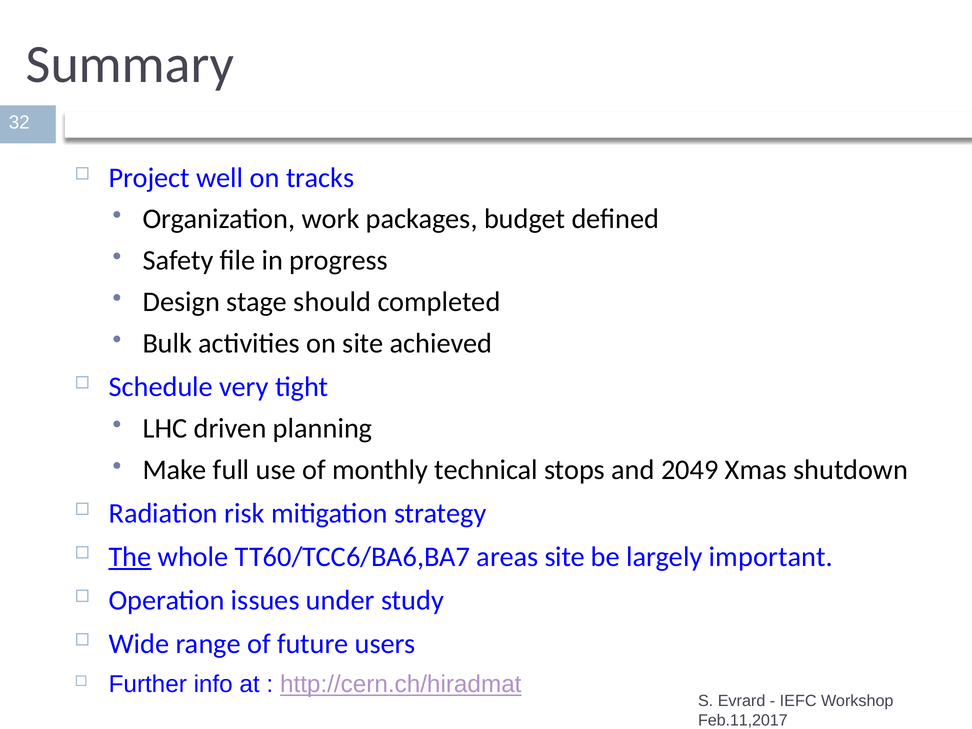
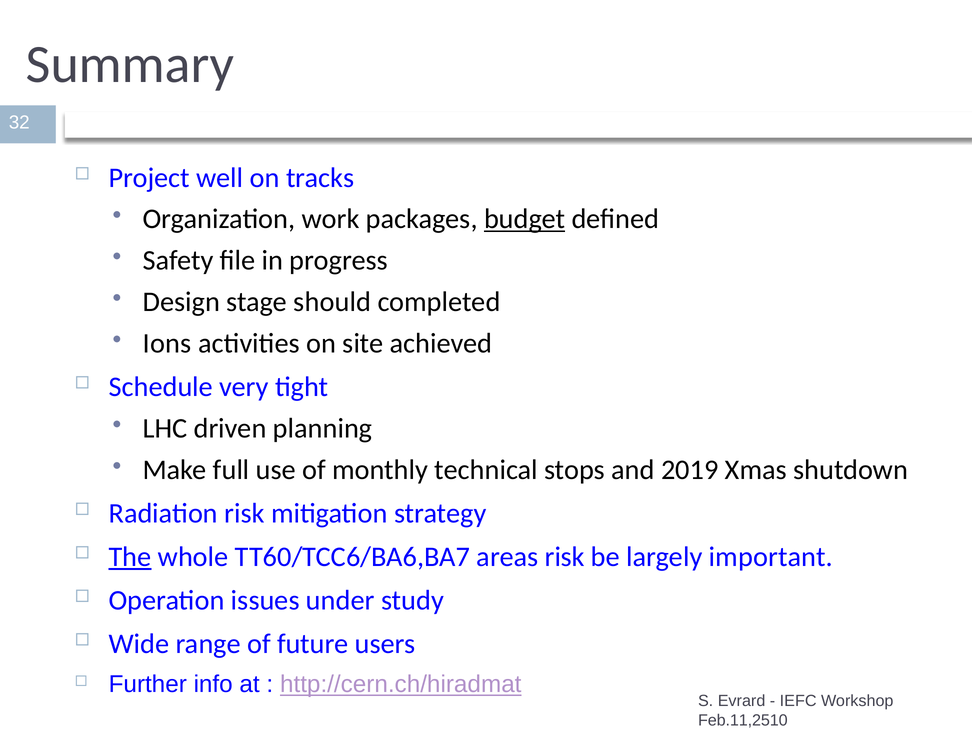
budget underline: none -> present (525, 219)
Bulk: Bulk -> Ions (167, 343)
2049: 2049 -> 2019 (690, 470)
areas site: site -> risk (565, 557)
Feb.11,2017: Feb.11,2017 -> Feb.11,2510 (743, 720)
